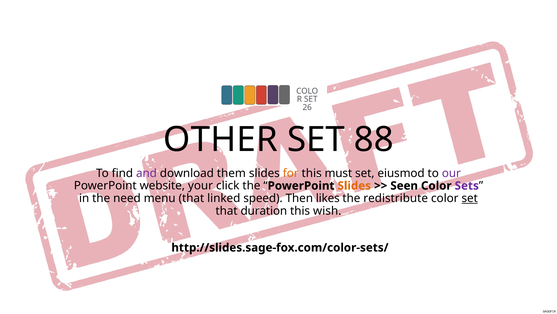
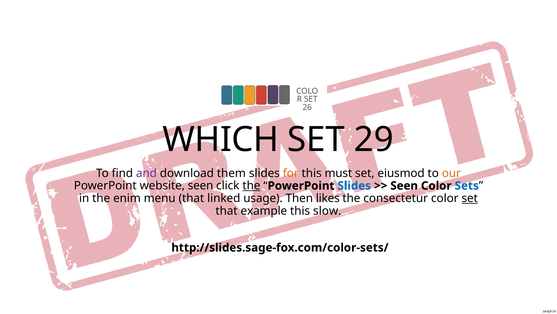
OTHER: OTHER -> WHICH (221, 139)
88: 88 -> 29 (374, 139)
our colour: purple -> orange (451, 173)
website your: your -> seen (201, 185)
the underline: none -> present (251, 185)
Slides colour: orange -> blue (354, 185)
Sets colour: purple -> blue (467, 185)
need: need -> enim (127, 198)
speed: speed -> usage (263, 198)
redistribute: redistribute -> consectetur (396, 198)
duration: duration -> example (264, 210)
wish: wish -> slow (327, 210)
